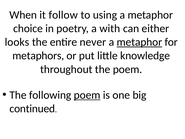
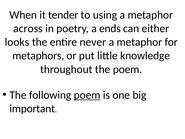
follow: follow -> tender (63, 15)
choice: choice -> across (28, 28)
with: with -> ends (110, 28)
metaphor underline: present -> none (139, 42)
continued: continued -> important (32, 108)
